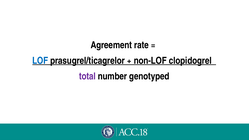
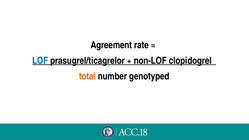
total colour: purple -> orange (87, 76)
